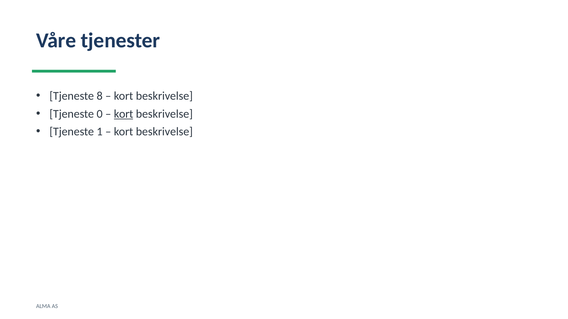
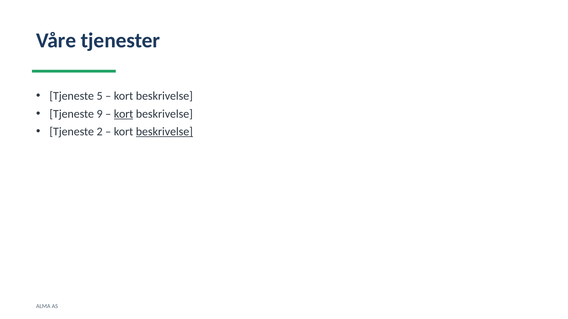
8: 8 -> 5 (100, 96)
0: 0 -> 9 (100, 114)
1: 1 -> 2 (100, 132)
beskrivelse underline: none -> present (164, 132)
